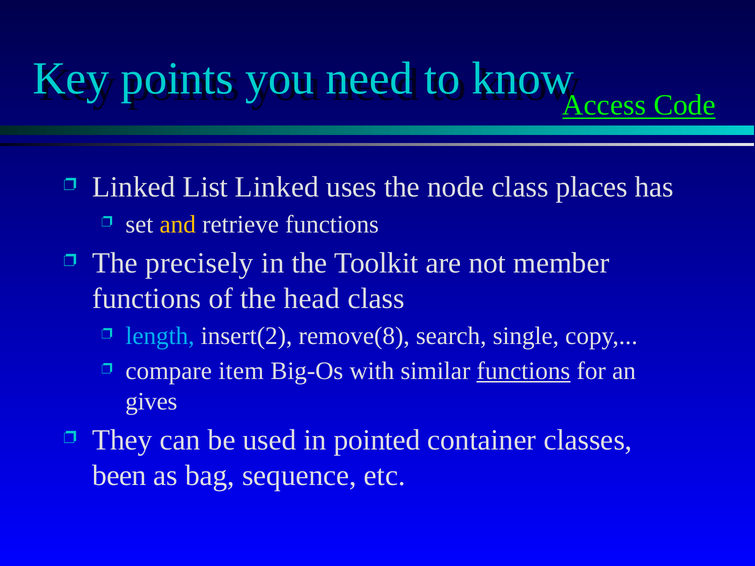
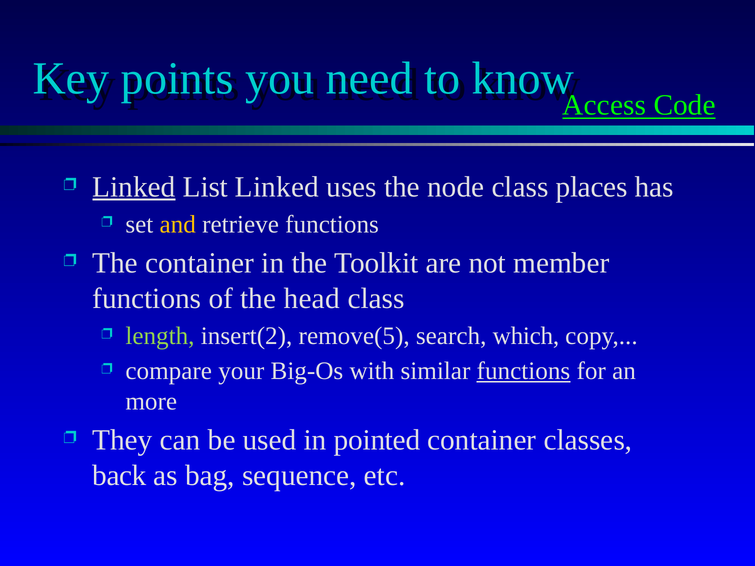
Linked underline: none -> present (134, 187)
The precisely: precisely -> container (200, 263)
length colour: light blue -> light green (160, 336)
remove(8: remove(8 -> remove(5 (354, 336)
single: single -> which (526, 336)
item: item -> your (241, 371)
gives: gives -> more (151, 401)
been: been -> back (119, 476)
